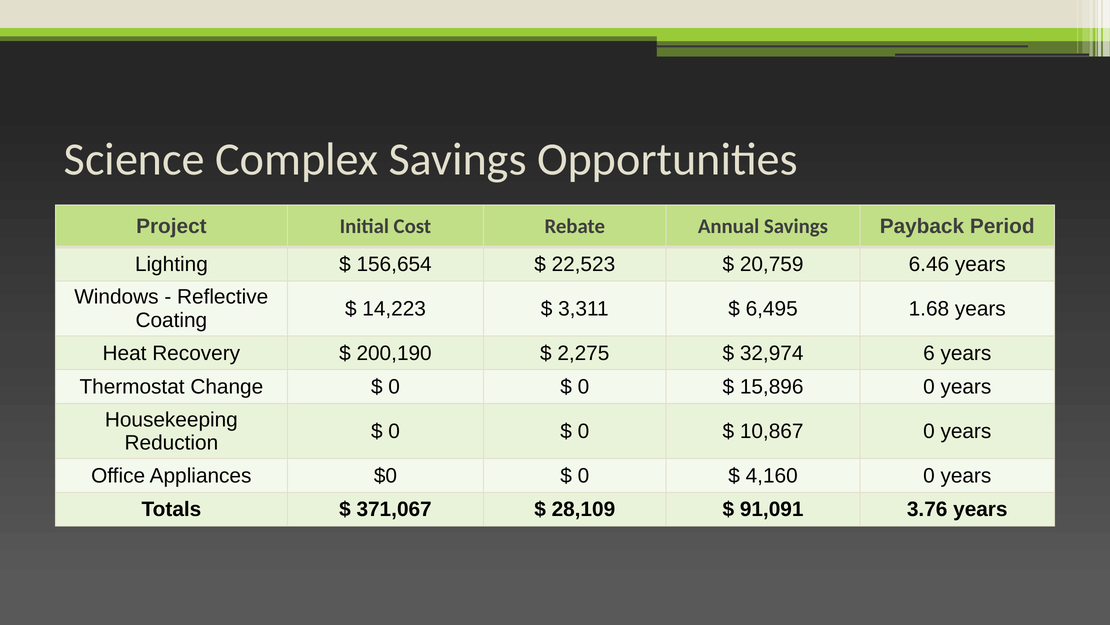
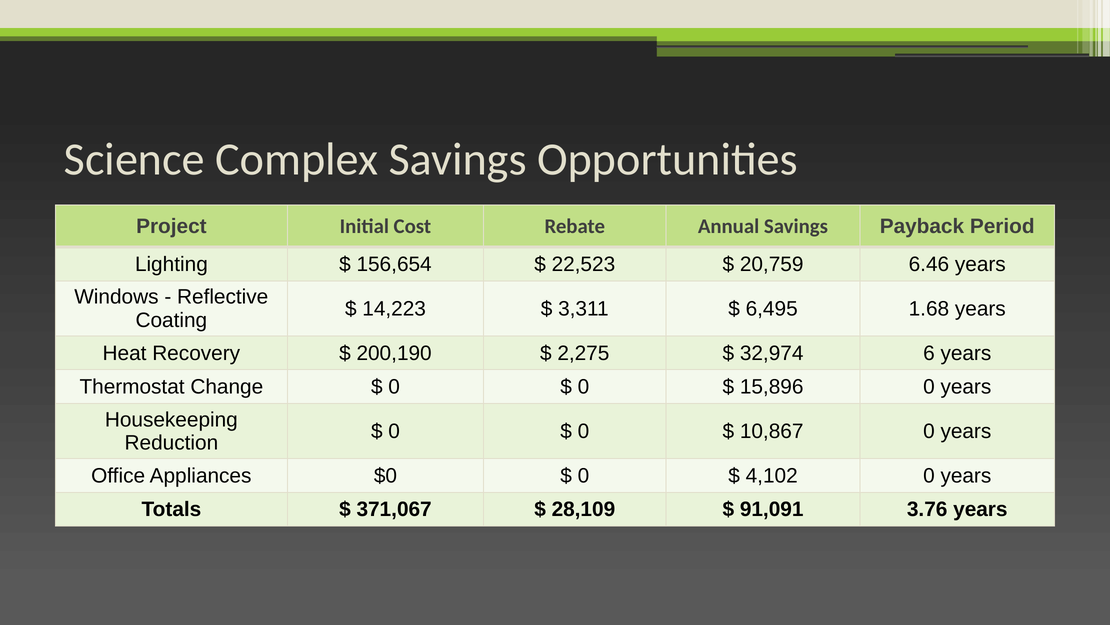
4,160: 4,160 -> 4,102 (772, 475)
